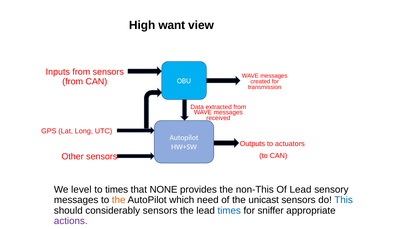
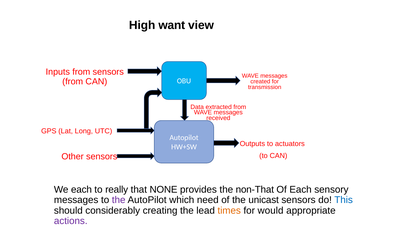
We level: level -> each (81, 189)
to times: times -> really (117, 189)
non-This: non-This -> non-That (255, 189)
Of Lead: Lead -> Each (301, 189)
the colour: orange -> purple (119, 200)
considerably sensors: sensors -> creating (160, 210)
times colour: blue -> orange (229, 210)
sniffer: sniffer -> would (271, 210)
